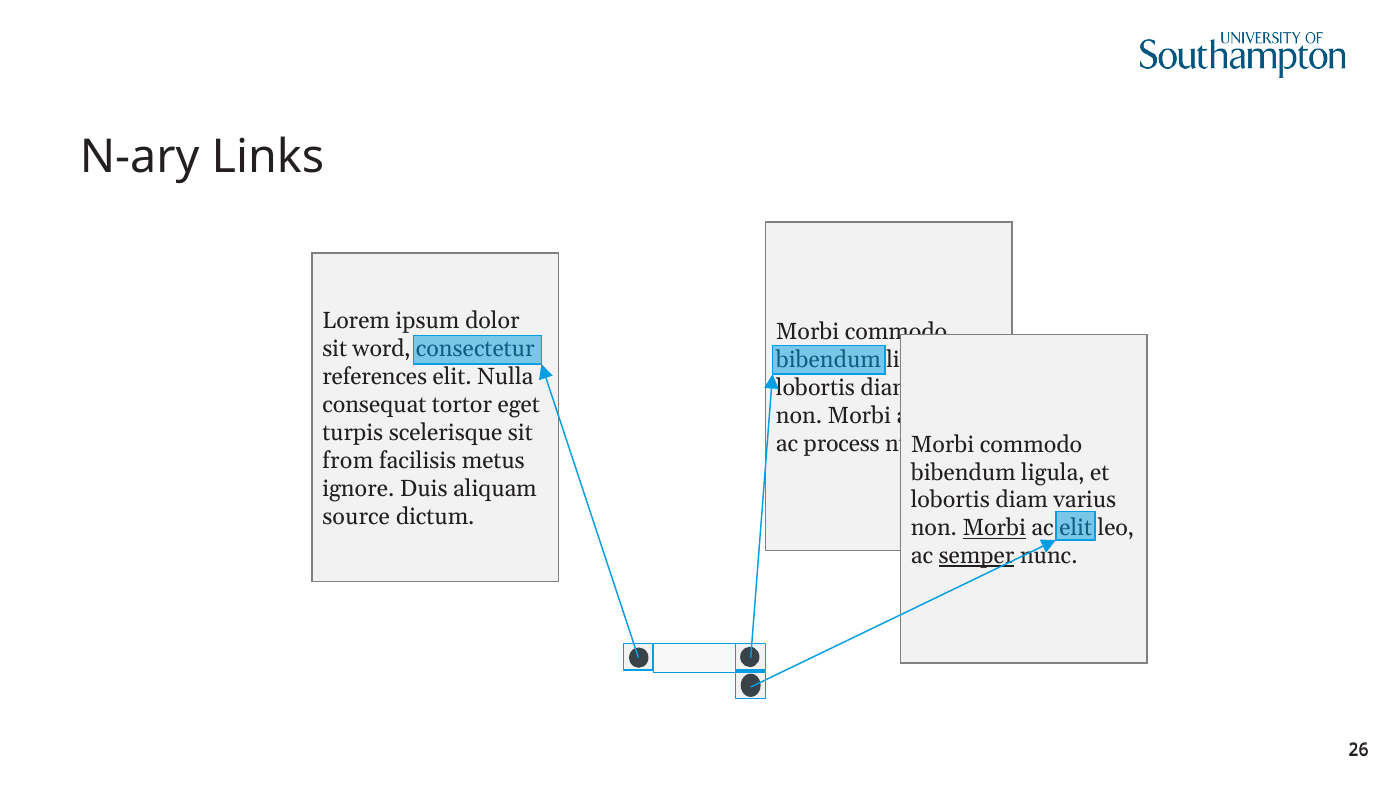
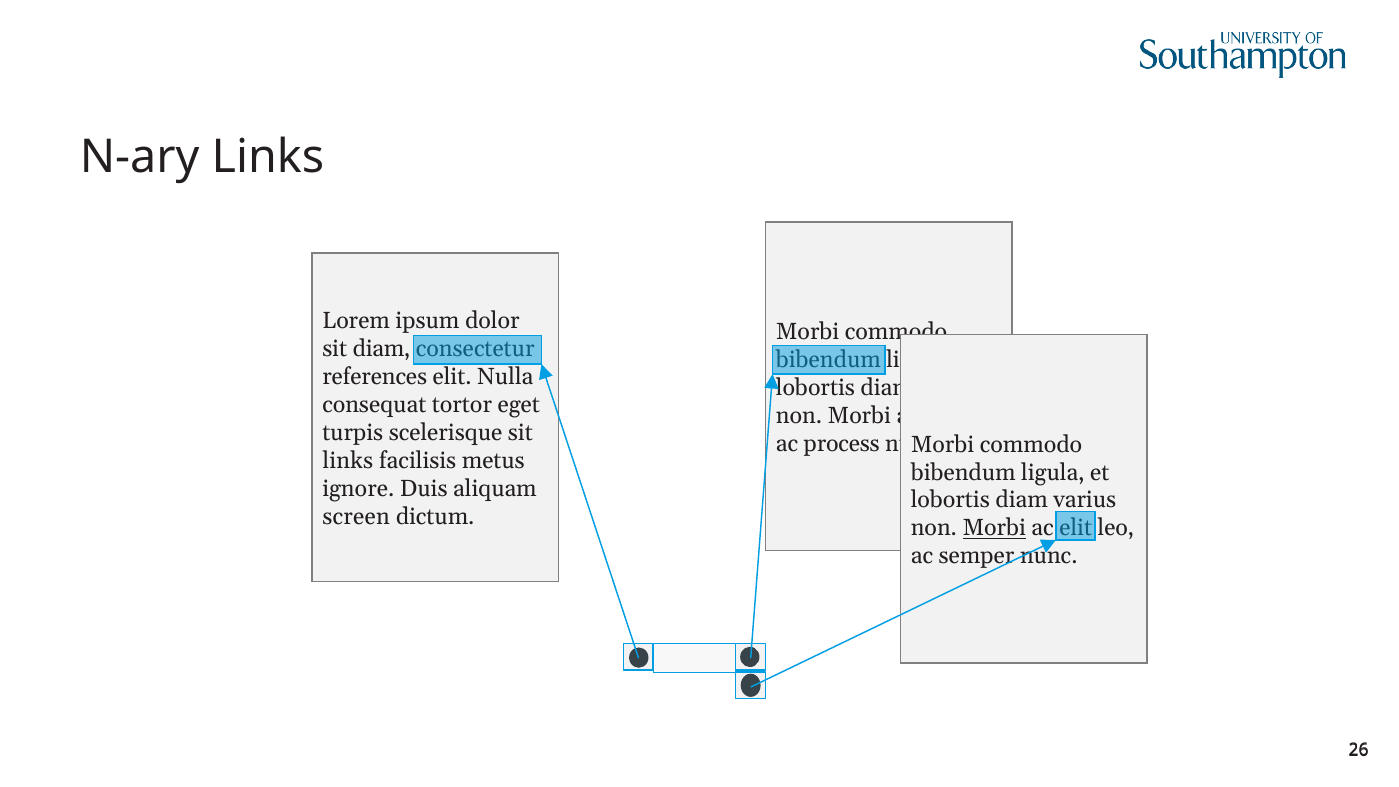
sit word: word -> diam (382, 349)
from: from -> links (348, 461)
source: source -> screen (356, 517)
semper underline: present -> none (977, 556)
